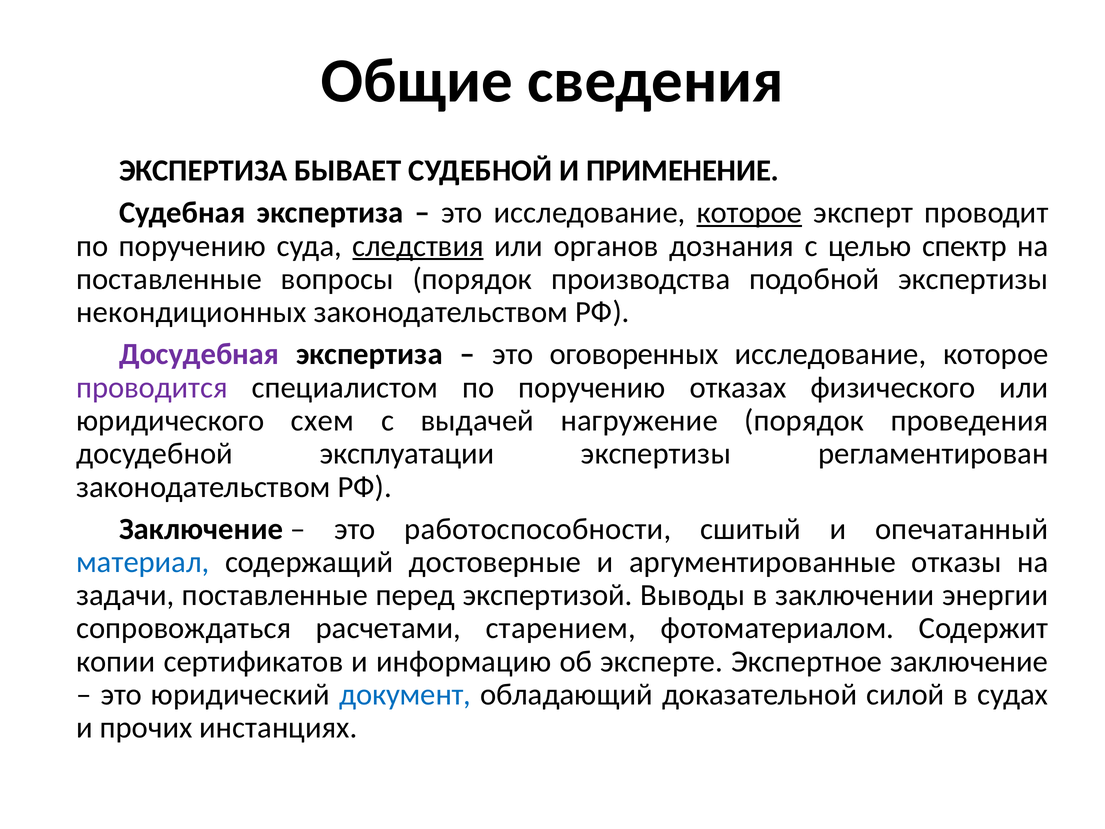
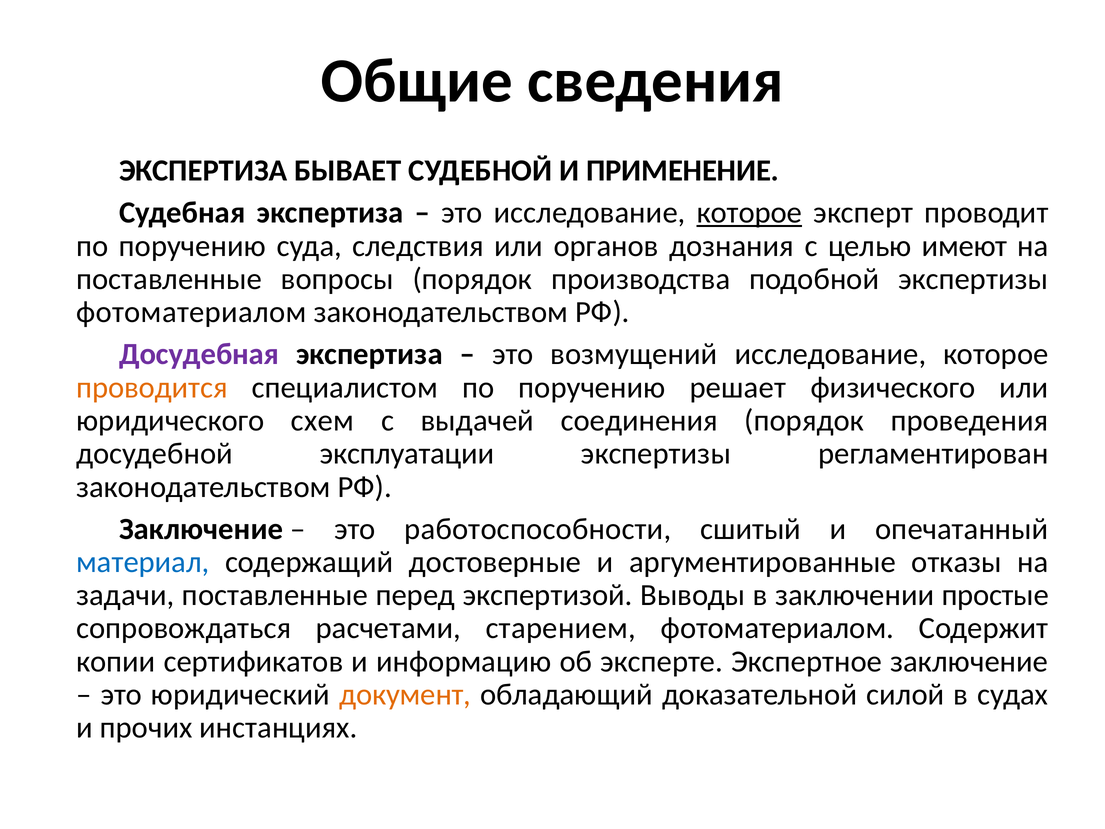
следствия underline: present -> none (418, 246)
спектр: спектр -> имеют (965, 246)
некондиционных: некондиционных -> фотоматериалом (191, 312)
оговоренных: оговоренных -> возмущений (634, 354)
проводится colour: purple -> orange (152, 387)
отказах: отказах -> решает (738, 387)
нагружение: нагружение -> соединения (639, 420)
энергии: энергии -> простые (995, 595)
документ colour: blue -> orange (405, 694)
